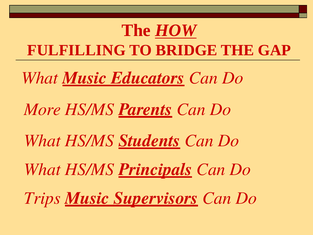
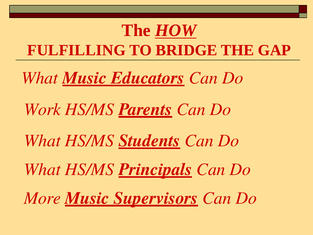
More: More -> Work (42, 109)
Trips: Trips -> More (42, 198)
